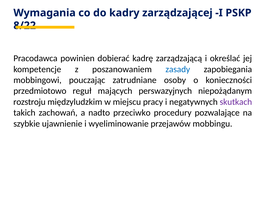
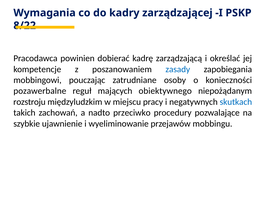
przedmiotowo: przedmiotowo -> pozawerbalne (40, 91)
perswazyjnych: perswazyjnych -> obiektywnego (165, 91)
skutkach colour: purple -> blue (236, 102)
